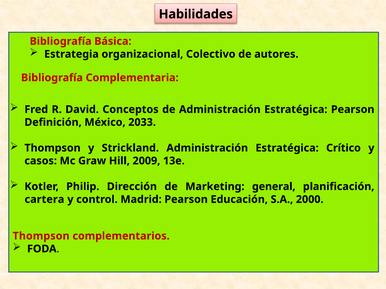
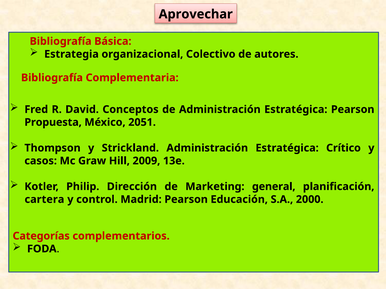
Habilidades: Habilidades -> Aprovechar (196, 14)
Definición: Definición -> Propuesta (53, 122)
2033: 2033 -> 2051 (142, 122)
Thompson: Thompson -> Categorías (41, 236)
